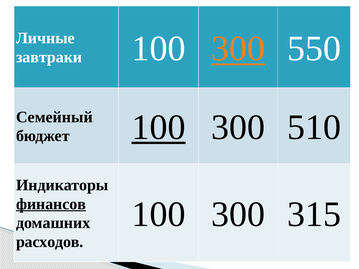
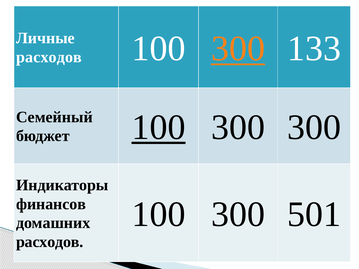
завтраки: завтраки -> расходов (49, 57)
550: 550 -> 133 (314, 49)
300 510: 510 -> 300 (314, 128)
финансов underline: present -> none (51, 204)
315: 315 -> 501 (314, 215)
